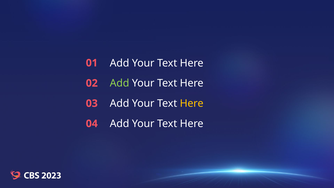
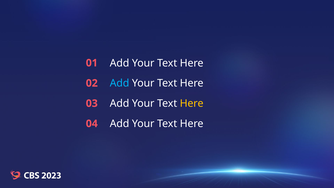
Add colour: light green -> light blue (120, 83)
